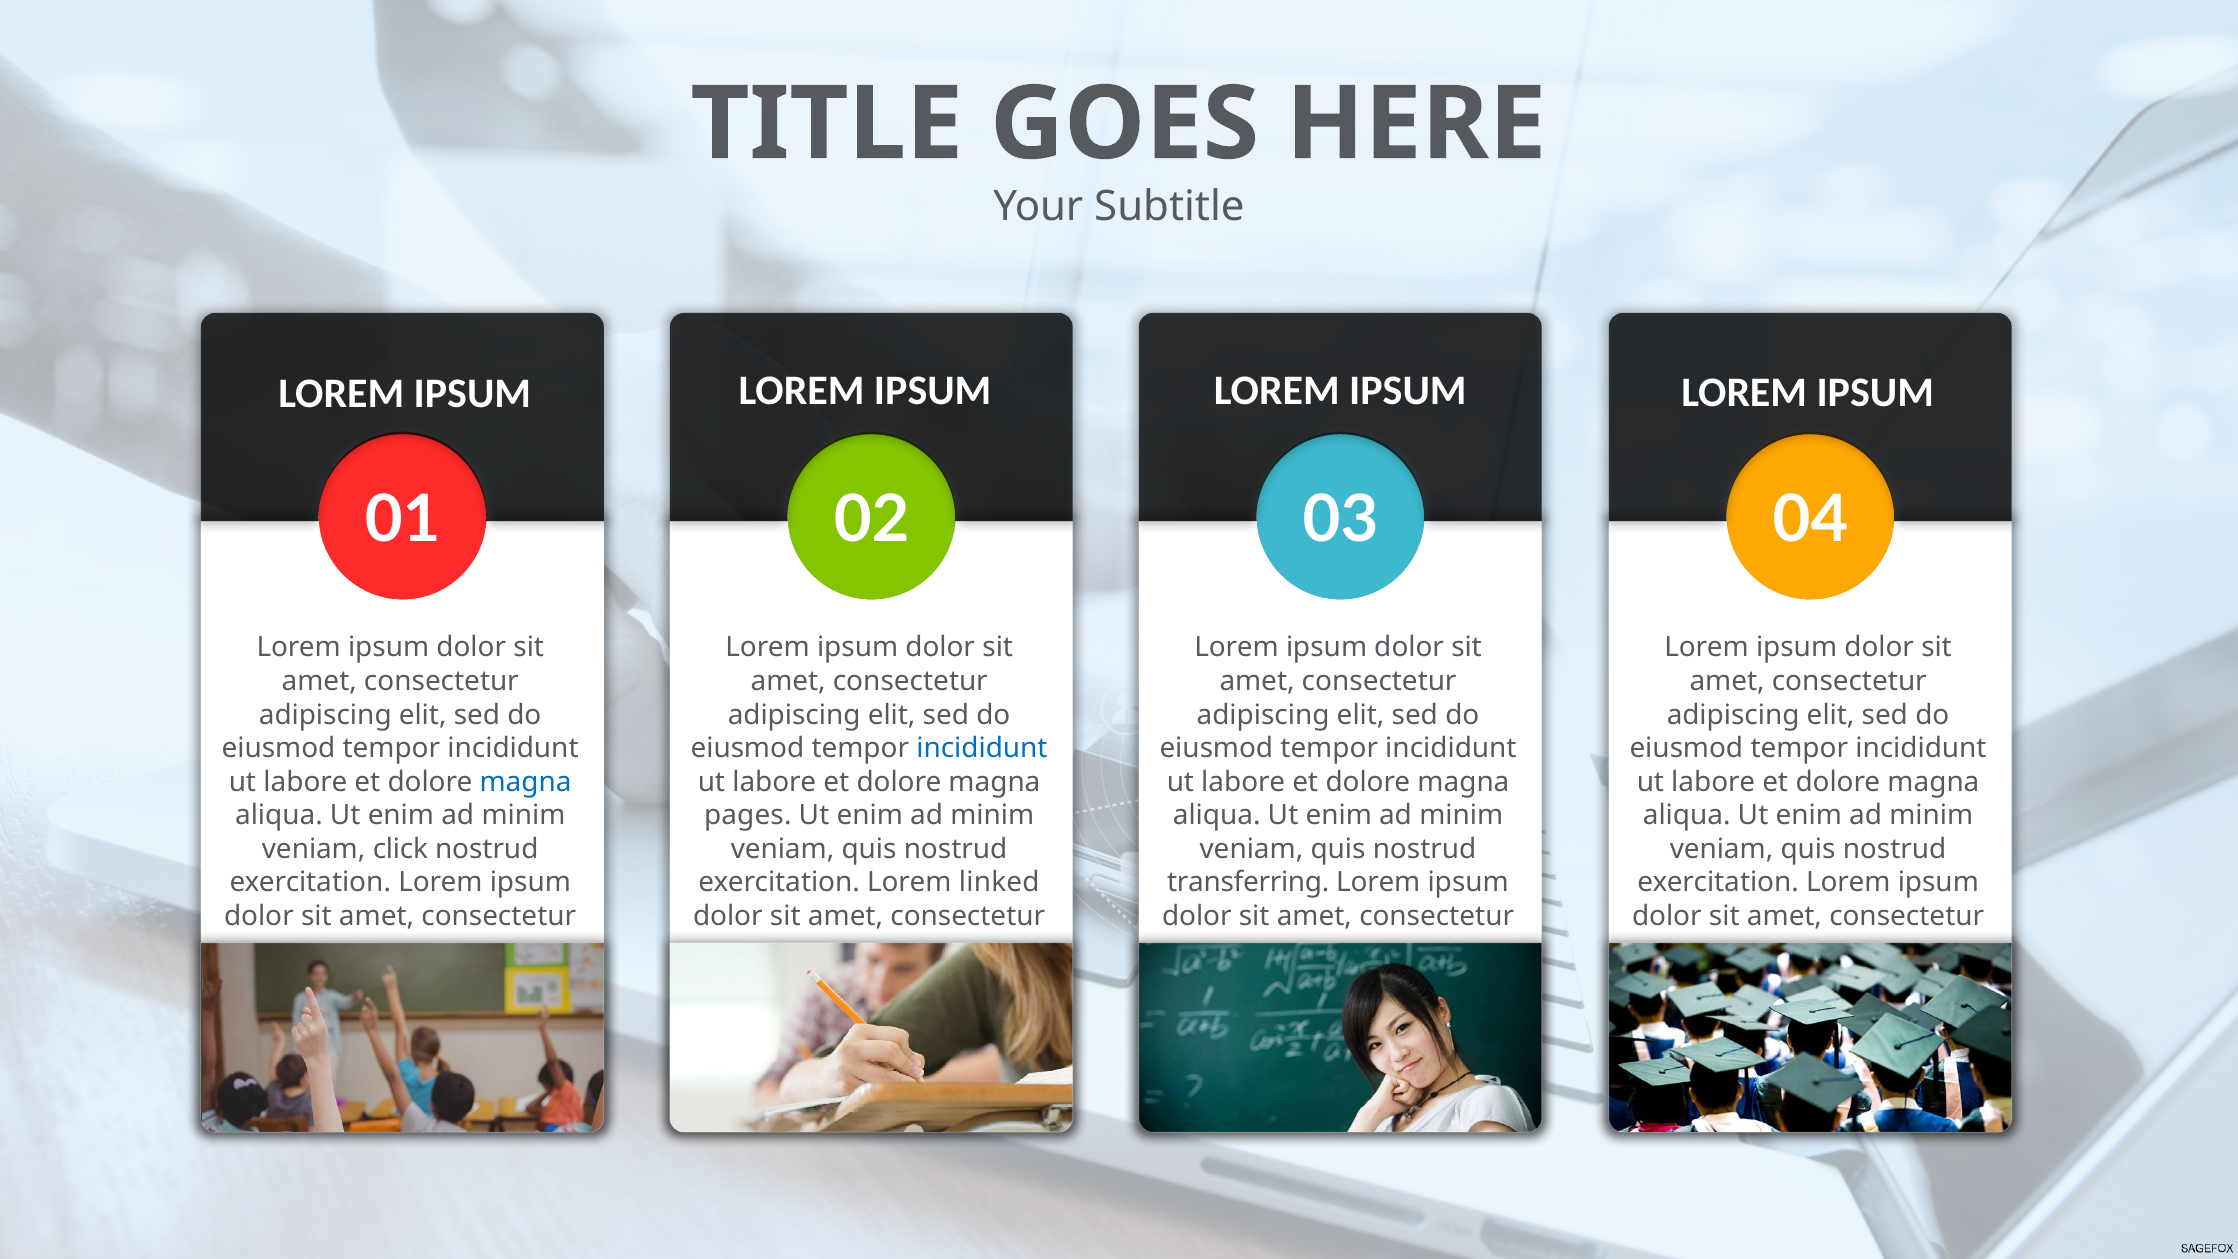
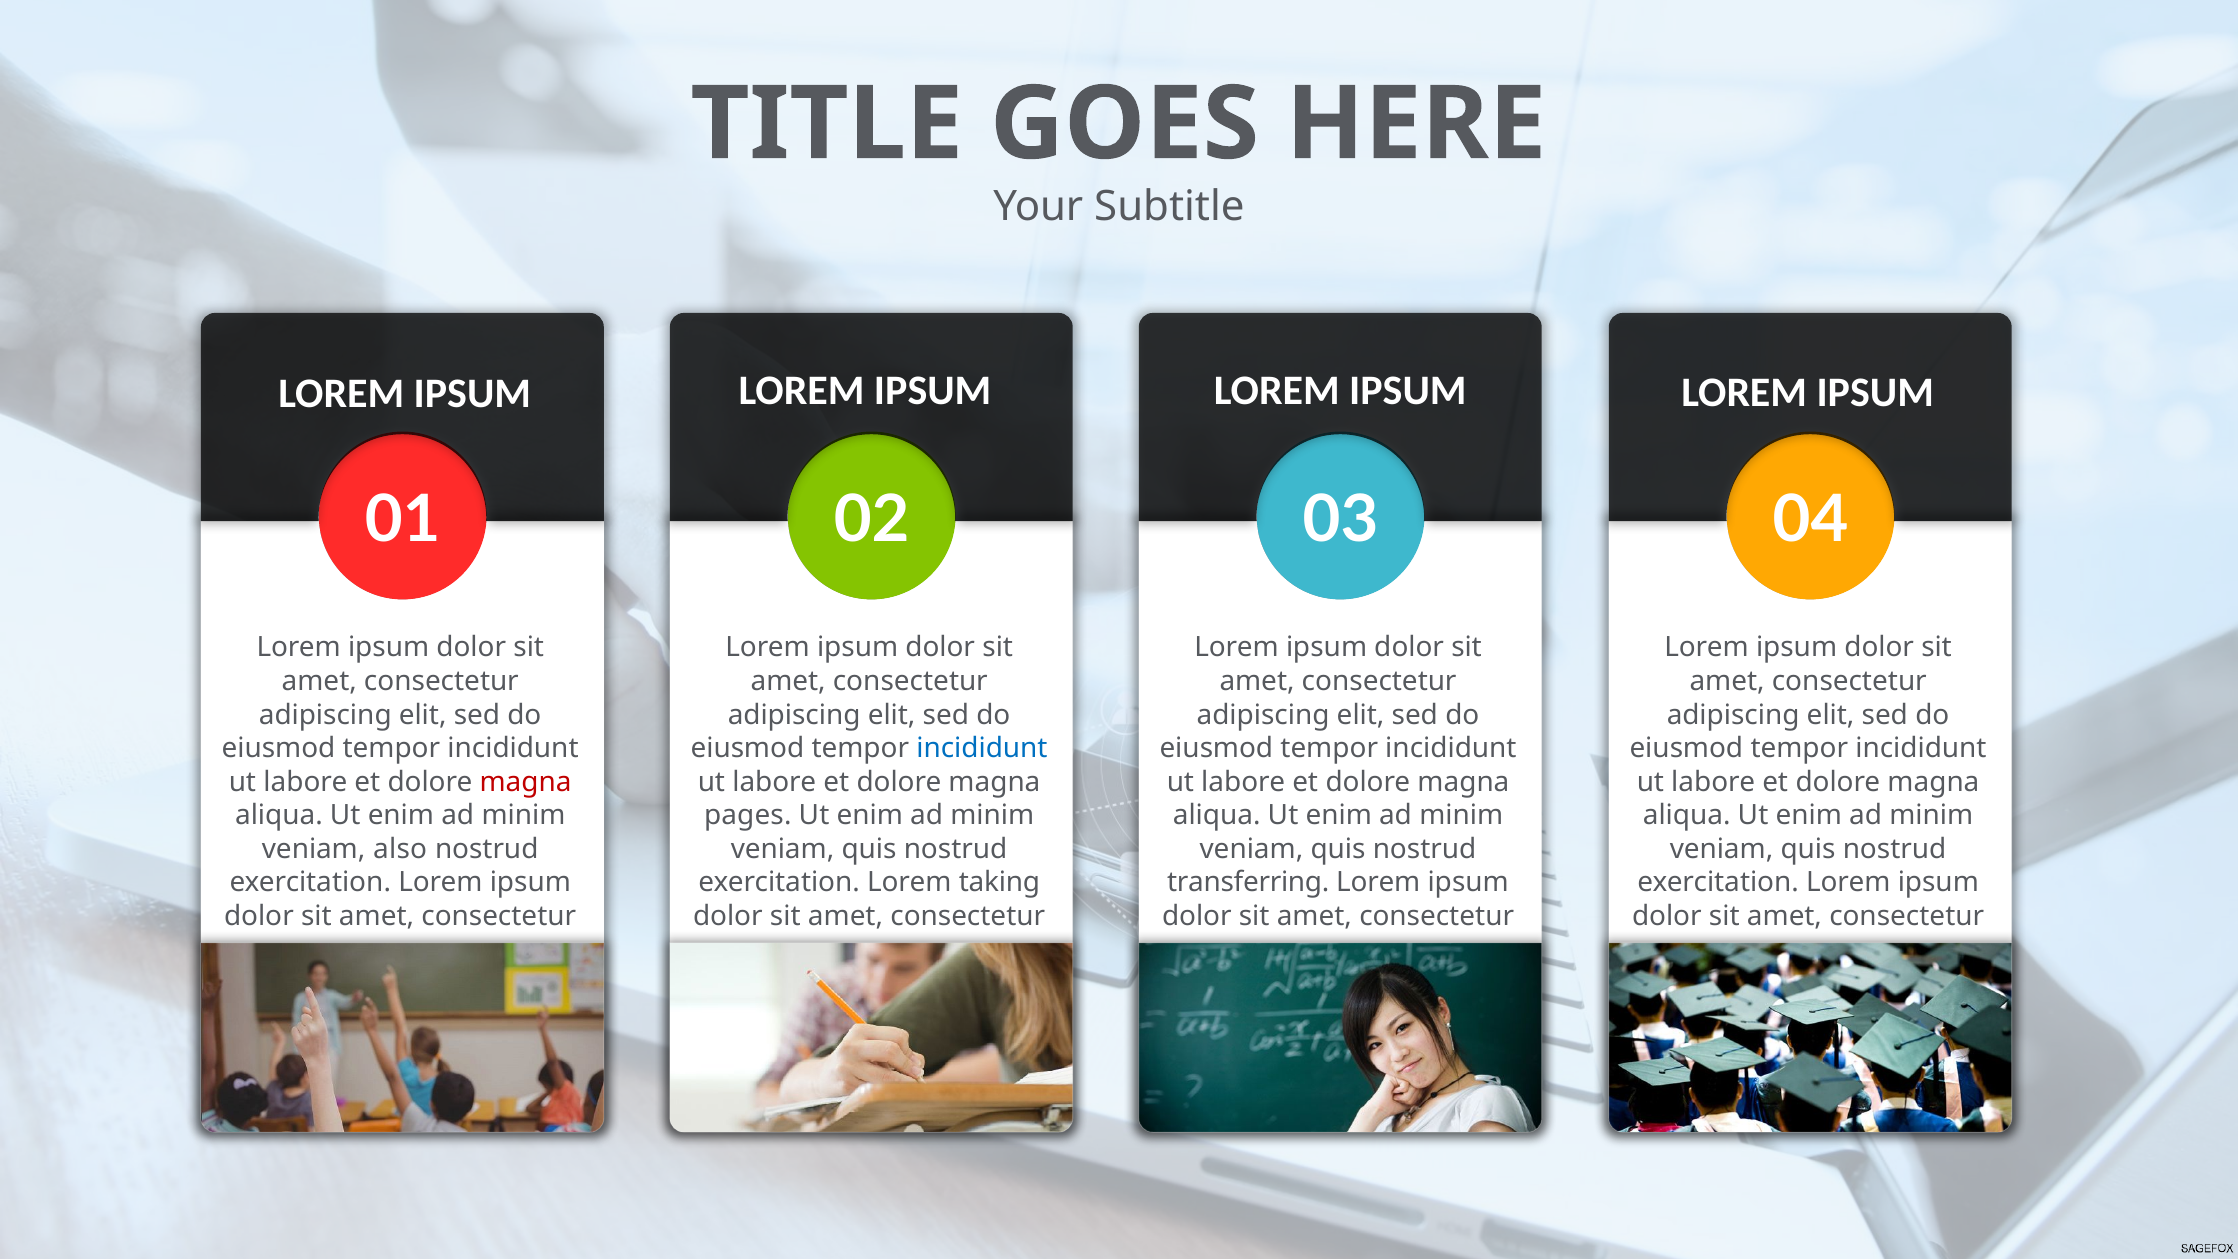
magna colour: blue -> red (525, 782)
click: click -> also (400, 849)
linked: linked -> taking (999, 883)
